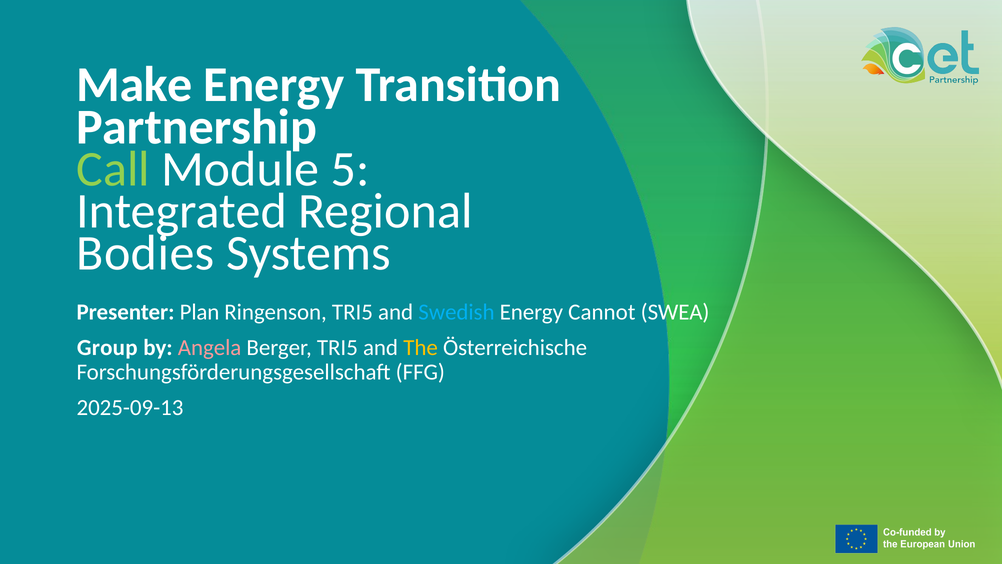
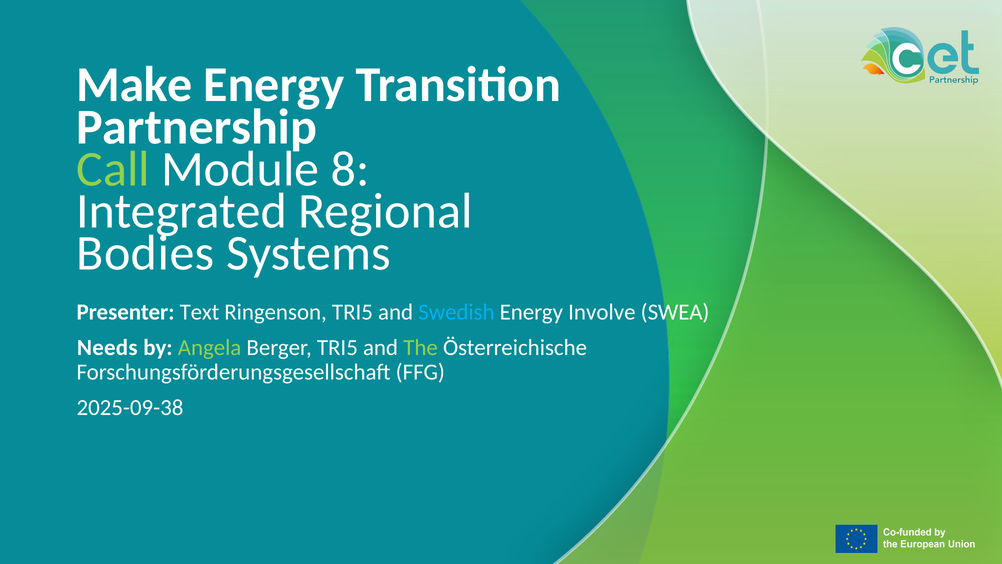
5: 5 -> 8 (350, 169)
Plan: Plan -> Text (200, 312)
Cannot: Cannot -> Involve (602, 312)
Group: Group -> Needs (107, 347)
Angela colour: pink -> light green (210, 347)
The colour: yellow -> light green (421, 347)
2025-09-13: 2025-09-13 -> 2025-09-38 (130, 407)
